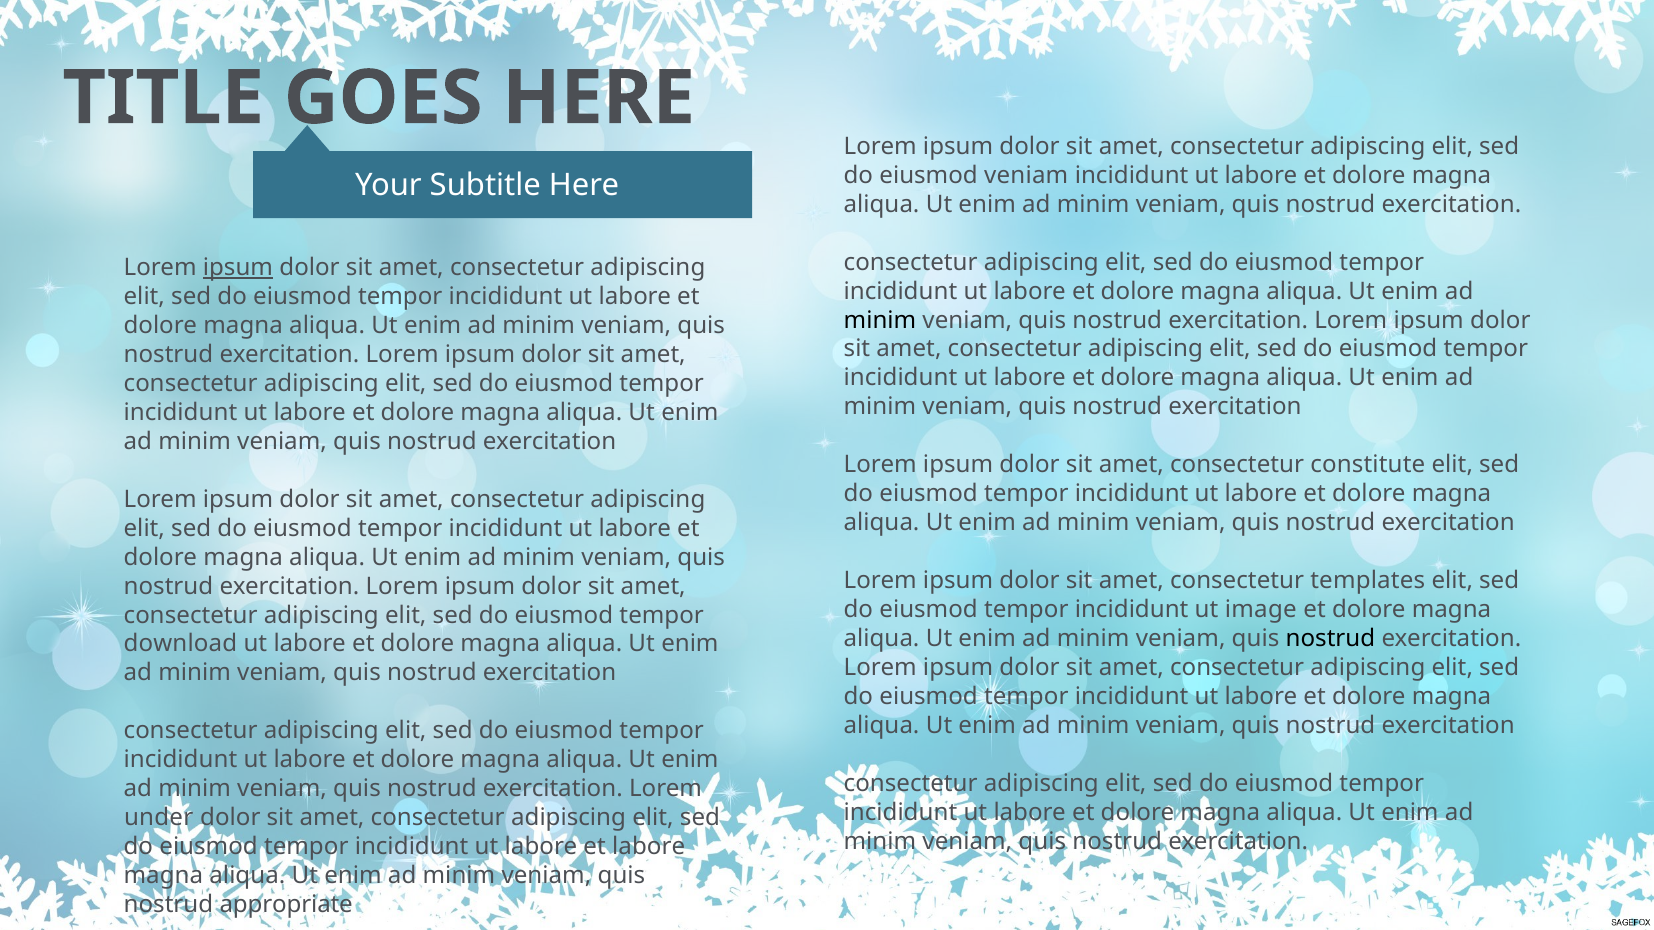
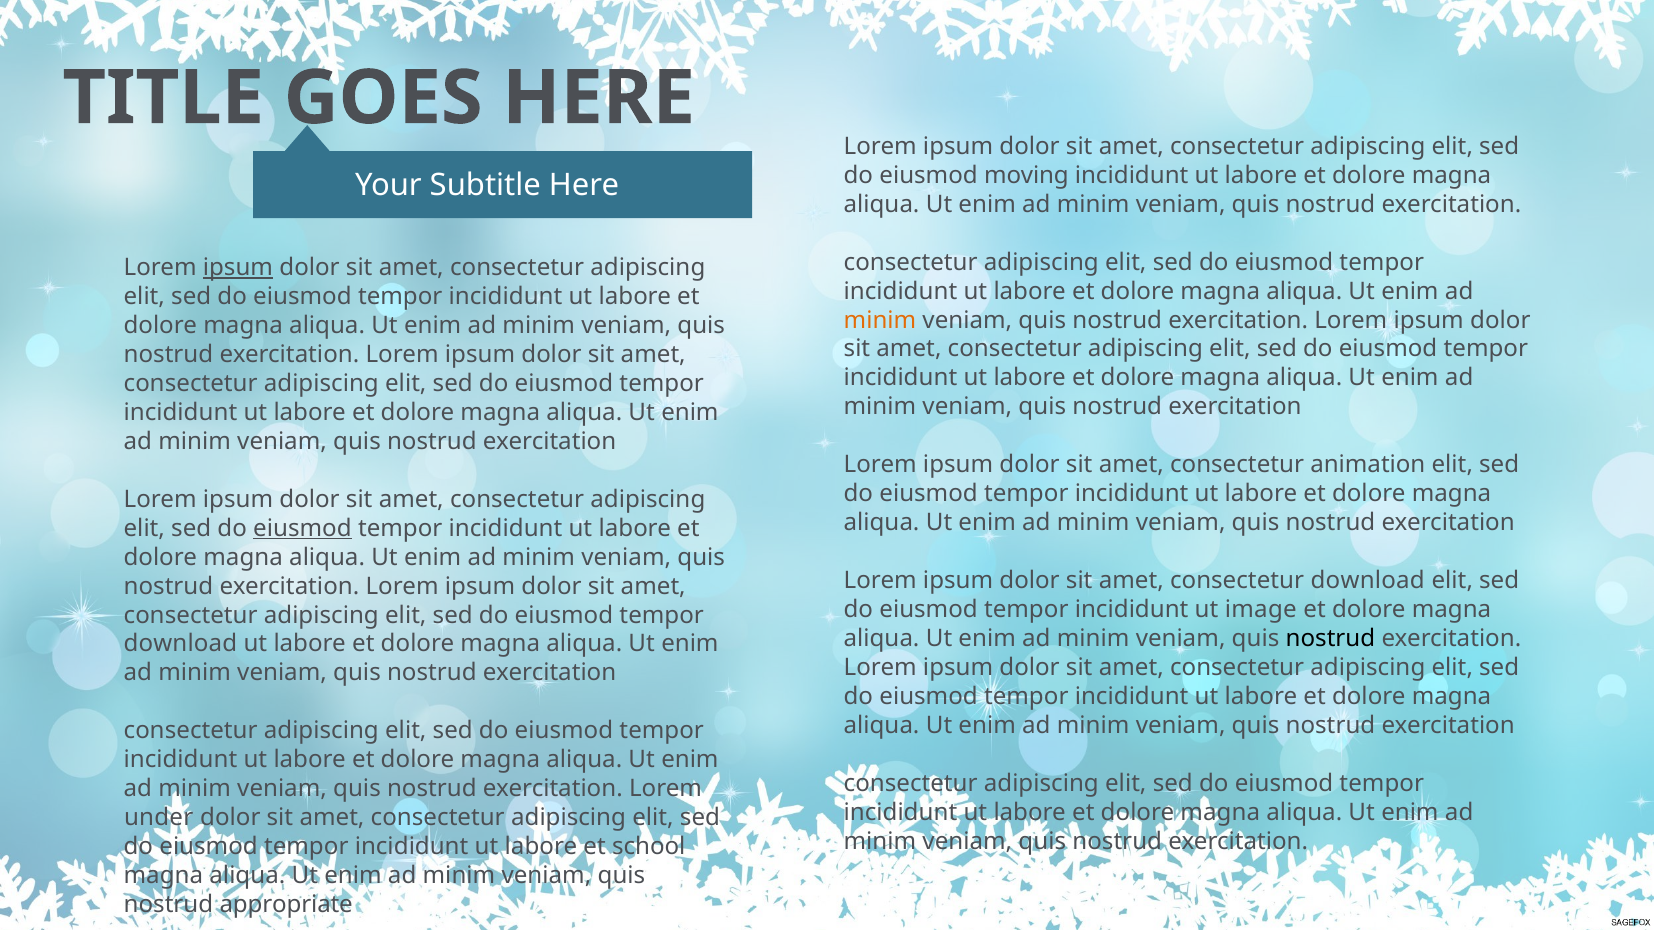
eiusmod veniam: veniam -> moving (1026, 175)
minim colour: black -> orange (880, 320)
constitute: constitute -> animation (1368, 465)
eiusmod underline: none -> present (302, 528)
consectetur templates: templates -> download (1368, 581)
et labore: labore -> school (649, 847)
